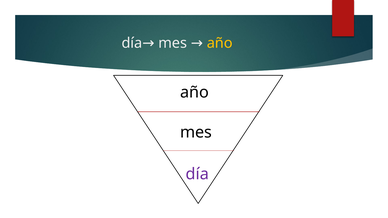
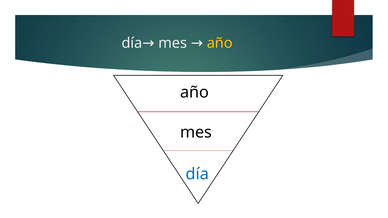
día colour: purple -> blue (197, 174)
